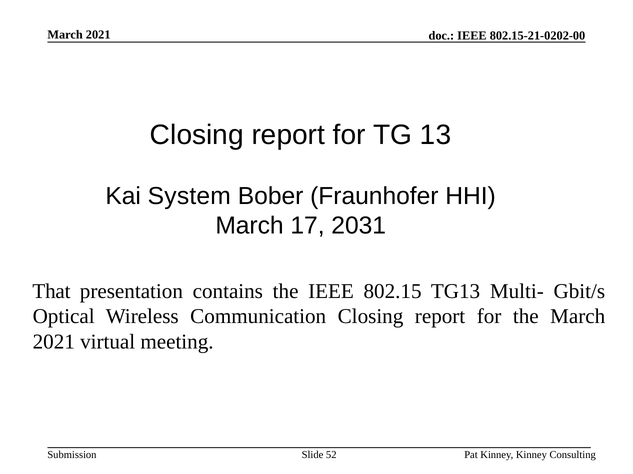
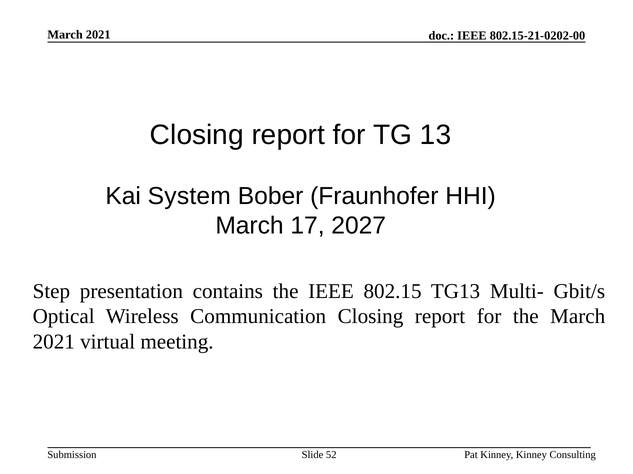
2031: 2031 -> 2027 (359, 226)
That: That -> Step (51, 292)
